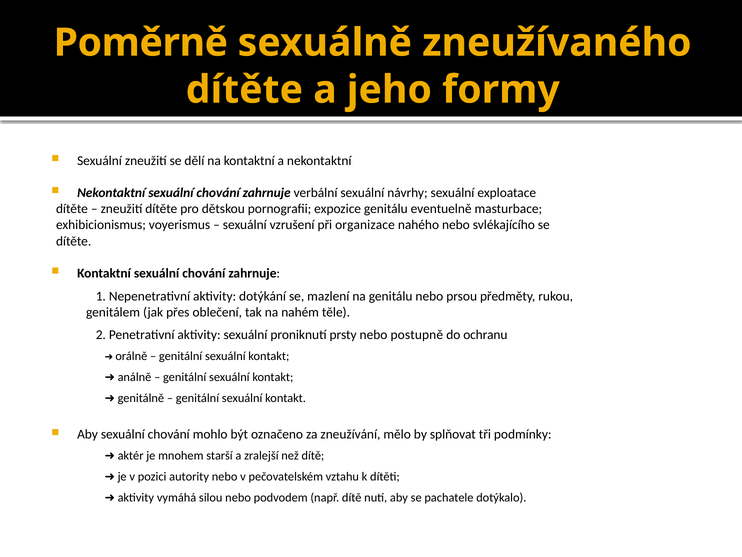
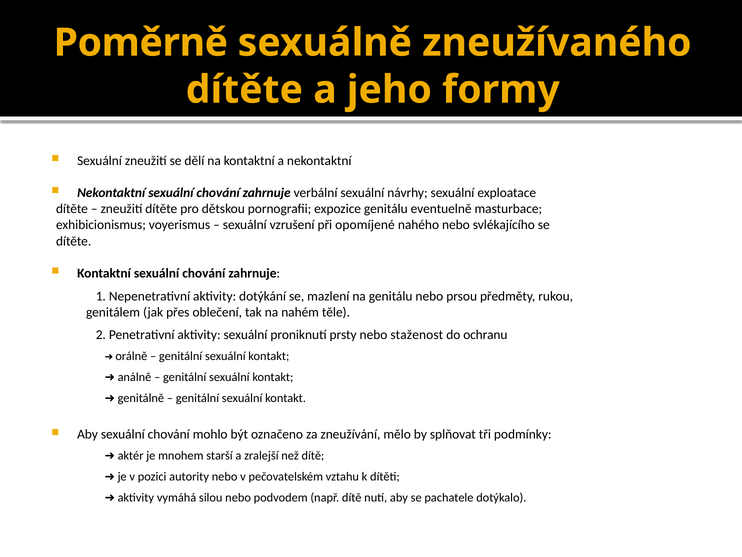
organizace: organizace -> opomíjené (365, 225)
postupně: postupně -> staženost (417, 335)
